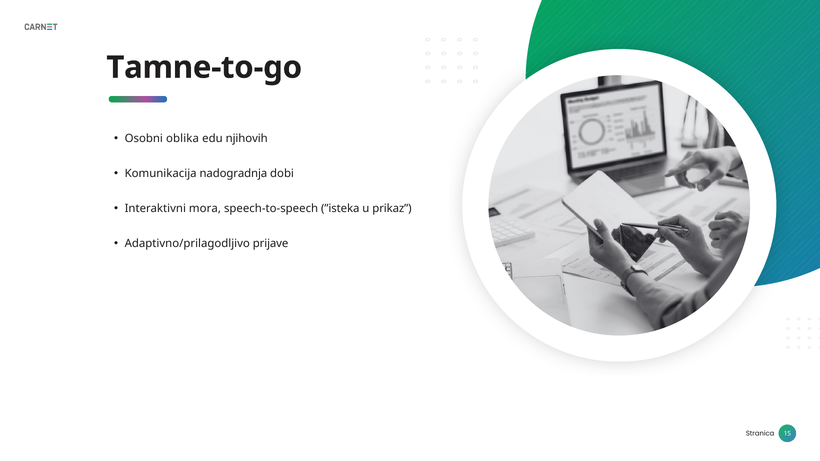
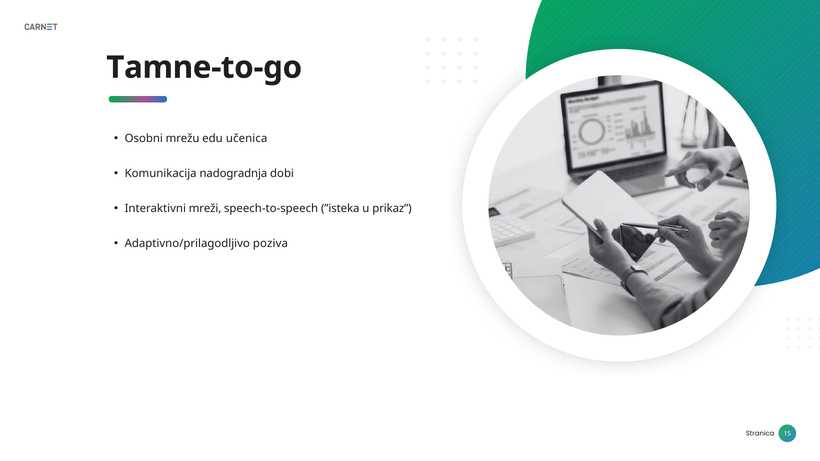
oblika: oblika -> mrežu (183, 138)
njihovih: njihovih -> učenica (247, 138)
mora: mora -> mreži (205, 209)
prijave: prijave -> poziva (270, 244)
